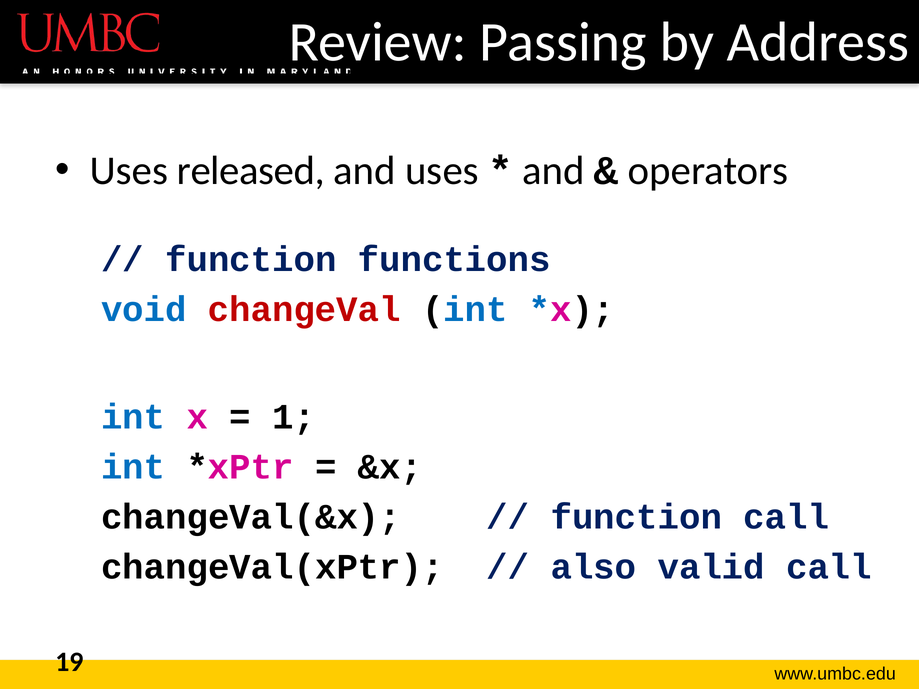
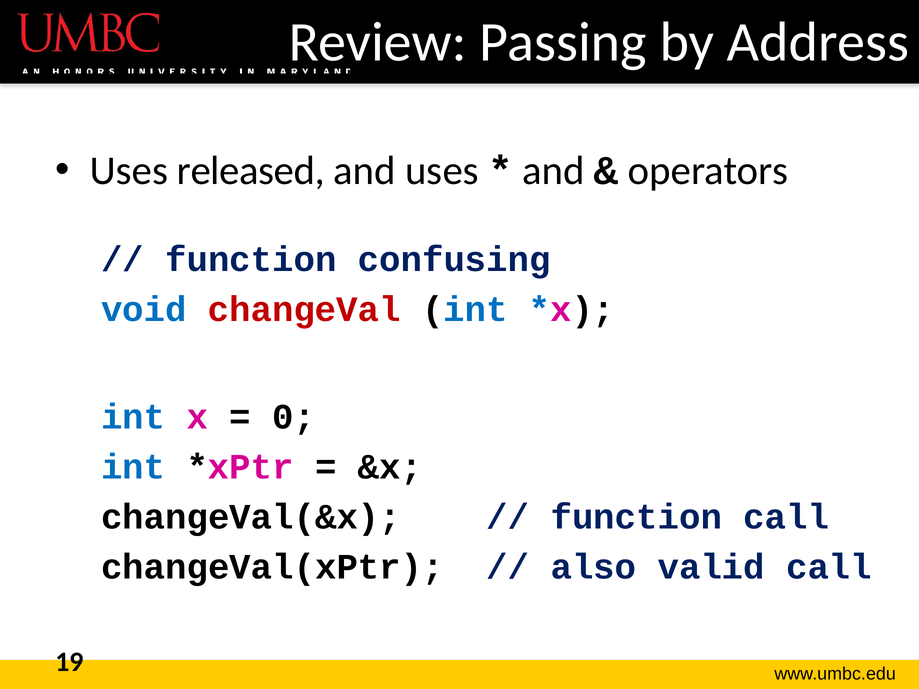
functions: functions -> confusing (454, 260)
1: 1 -> 0 (294, 417)
